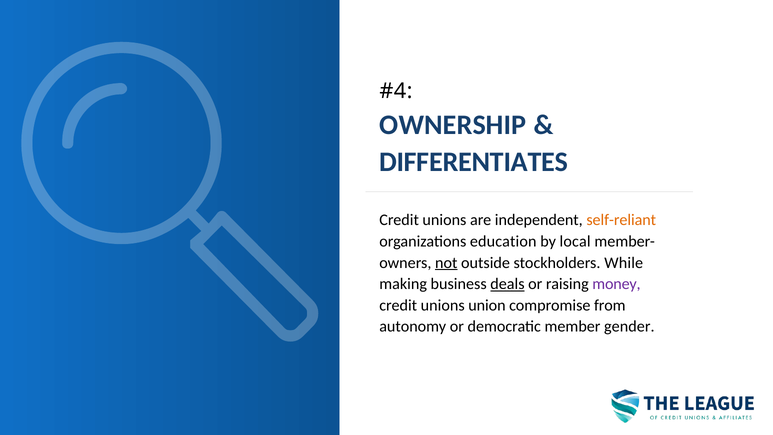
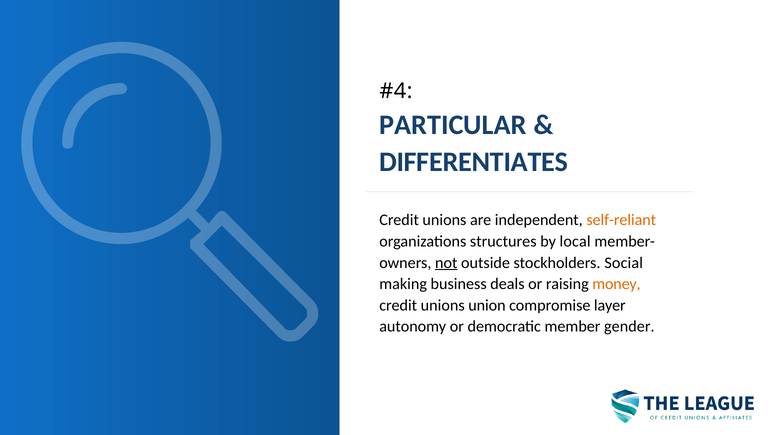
OWNERSHIP: OWNERSHIP -> PARTICULAR (453, 125)
education: education -> structures (503, 241)
While: While -> Social (624, 263)
deals underline: present -> none (507, 284)
money colour: purple -> orange (616, 284)
from: from -> layer (610, 305)
